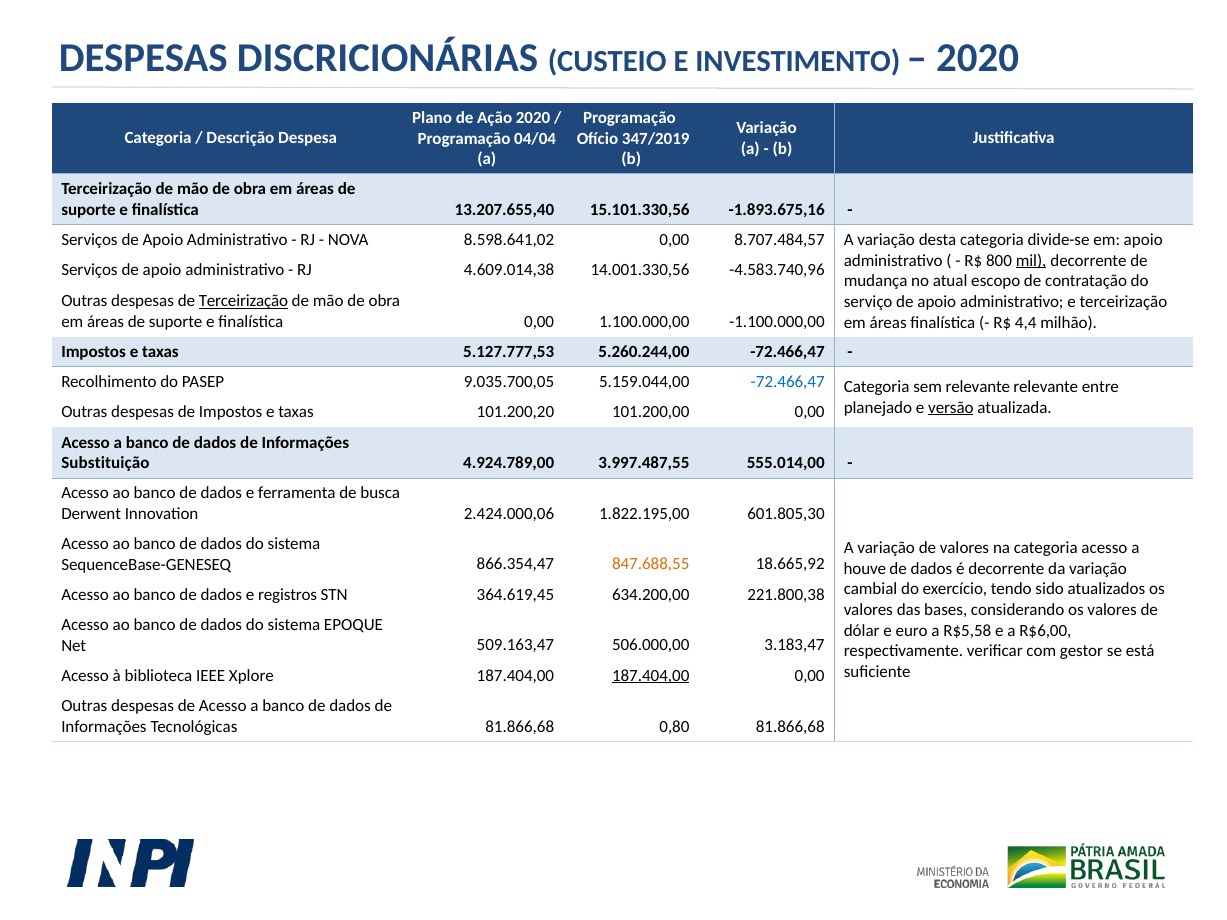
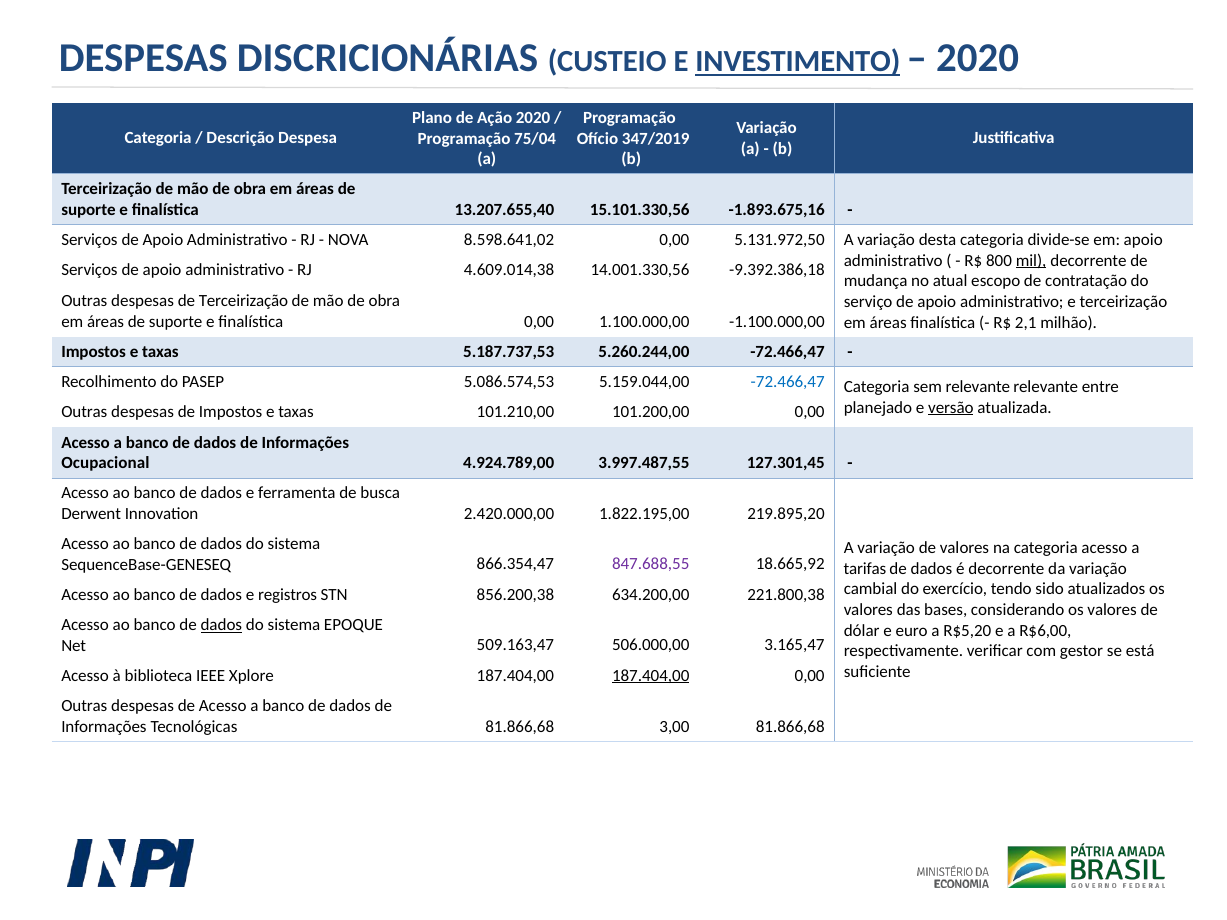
INVESTIMENTO underline: none -> present (798, 61)
04/04: 04/04 -> 75/04 (535, 139)
8.707.484,57: 8.707.484,57 -> 5.131.972,50 (780, 240)
-4.583.740,96: -4.583.740,96 -> -9.392.386,18 (777, 270)
Terceirização underline: present -> none (243, 301)
4,4: 4,4 -> 2,1 (1026, 322)
5.127.777,53: 5.127.777,53 -> 5.187.737,53 (509, 352)
9.035.700,05: 9.035.700,05 -> 5.086.574,53 (509, 382)
101.200,20: 101.200,20 -> 101.210,00 (515, 412)
Substituição: Substituição -> Ocupacional (105, 463)
555.014,00: 555.014,00 -> 127.301,45 (786, 463)
2.424.000,06: 2.424.000,06 -> 2.420.000,00 (509, 514)
601.805,30: 601.805,30 -> 219.895,20 (786, 514)
847.688,55 colour: orange -> purple (651, 564)
houve: houve -> tarifas (865, 569)
364.619,45: 364.619,45 -> 856.200,38 (515, 595)
dados underline: none -> present (221, 625)
R$5,58: R$5,58 -> R$5,20 (967, 631)
3.183,47: 3.183,47 -> 3.165,47 (794, 645)
0,80: 0,80 -> 3,00 (674, 727)
